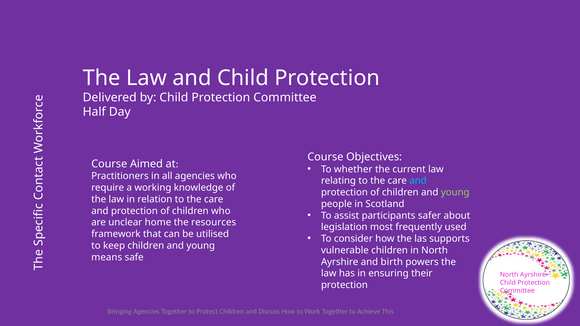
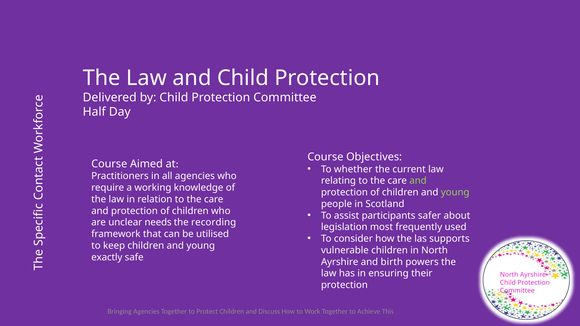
and colour: light blue -> light green (418, 181)
home: home -> needs (158, 223)
resources: resources -> recording (214, 223)
means: means -> exactly (107, 257)
